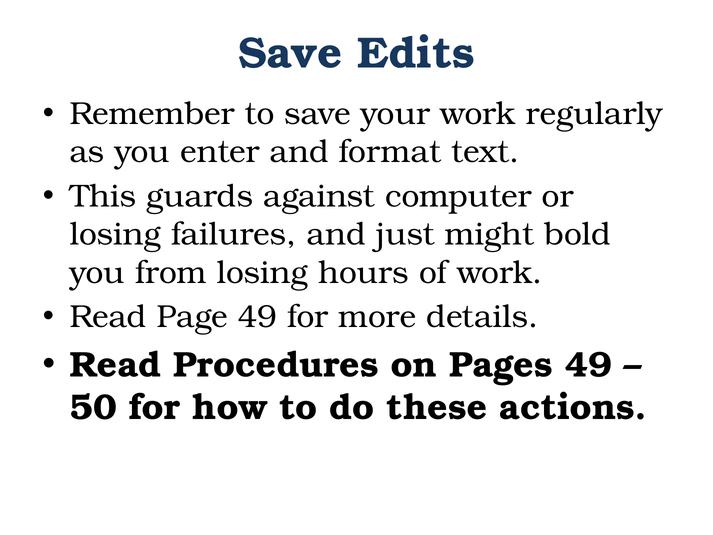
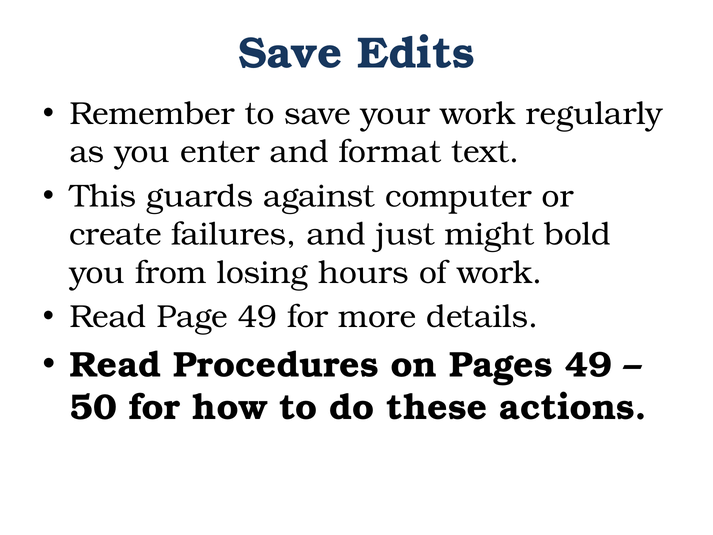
losing: losing -> create (115, 234)
